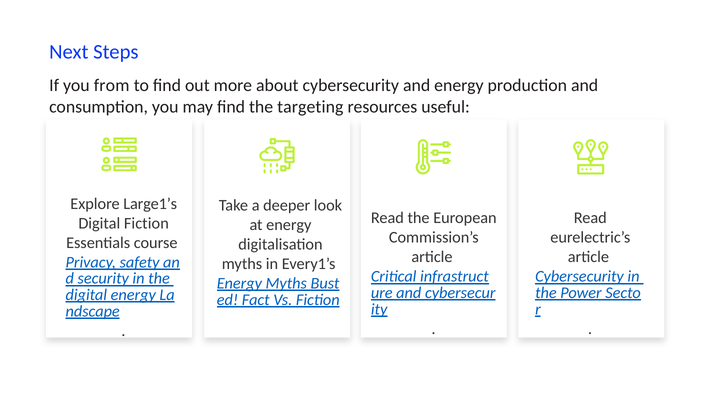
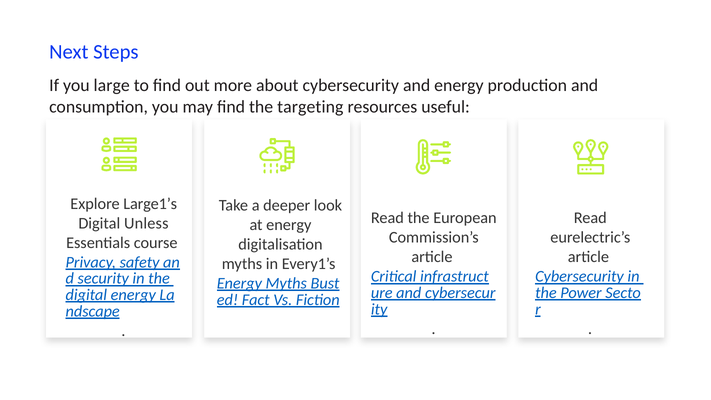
from: from -> large (112, 85)
Digital Fiction: Fiction -> Unless (146, 223)
